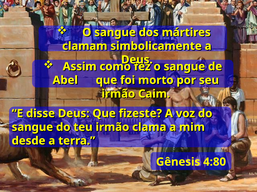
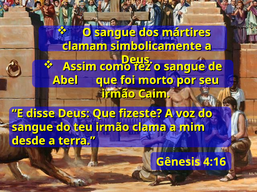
4:80: 4:80 -> 4:16 (215, 163)
